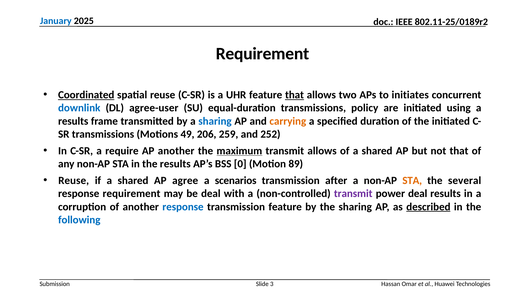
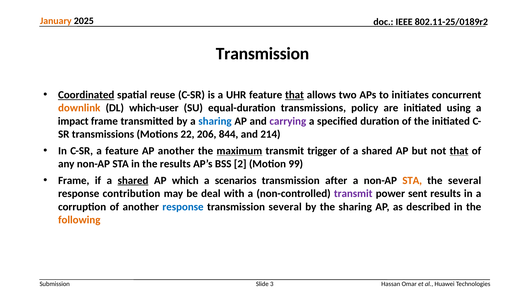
January colour: blue -> orange (56, 21)
Requirement: Requirement -> Transmission (262, 54)
downlink colour: blue -> orange (79, 108)
agree-user: agree-user -> which-user (154, 108)
results: results -> impact (73, 121)
carrying colour: orange -> purple (288, 121)
49: 49 -> 22 (187, 134)
259: 259 -> 844 (229, 134)
252: 252 -> 214 (270, 134)
a require: require -> feature (122, 150)
transmit allows: allows -> trigger (322, 150)
that underline: none -> present (459, 150)
0: 0 -> 2 (240, 164)
89: 89 -> 99 (296, 164)
Reuse: Reuse -> Frame (74, 180)
shared underline: none -> present (133, 180)
agree: agree -> which (185, 180)
response requirement: requirement -> contribution (131, 193)
power deal: deal -> sent (418, 193)
transmission feature: feature -> several (285, 206)
described underline: present -> none (428, 206)
following colour: blue -> orange (79, 219)
